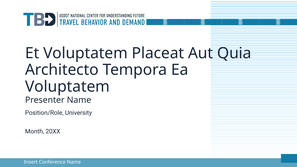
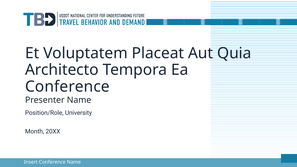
Voluptatem: Voluptatem -> Conference (67, 87)
